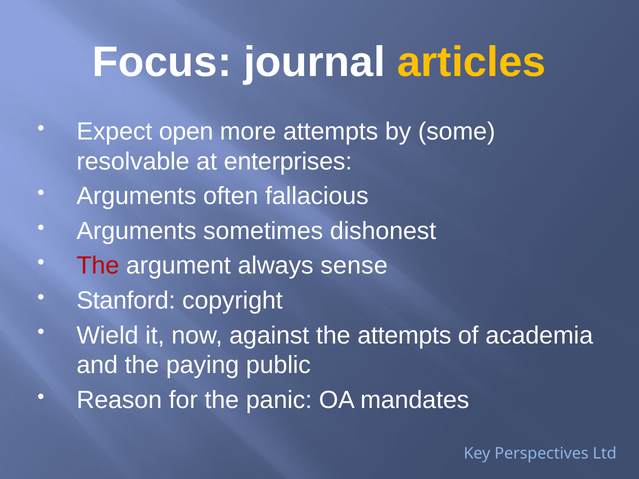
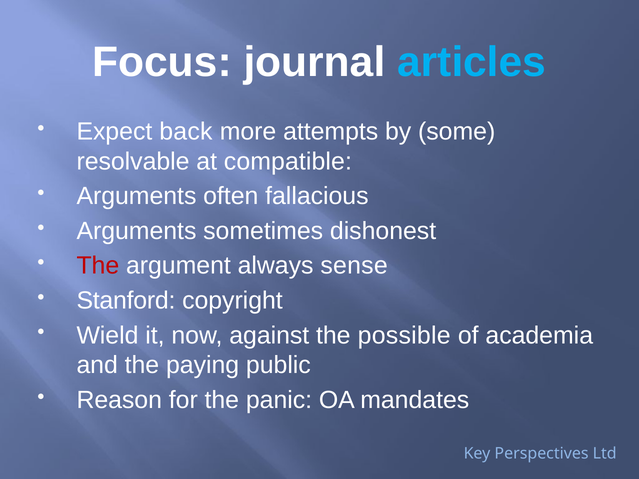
articles colour: yellow -> light blue (472, 62)
open: open -> back (186, 132)
enterprises: enterprises -> compatible (288, 161)
the attempts: attempts -> possible (404, 336)
